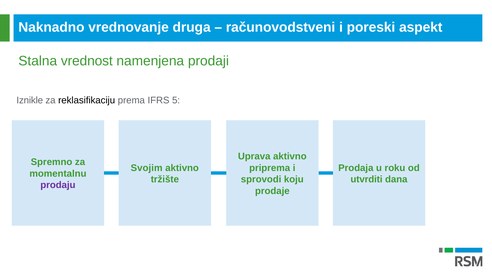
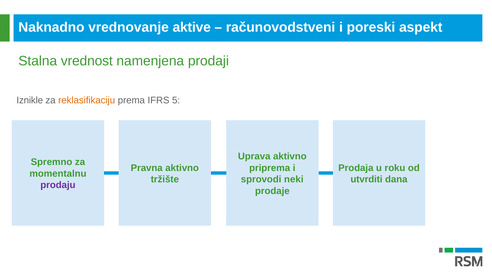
druga: druga -> aktive (192, 27)
reklasifikaciju colour: black -> orange (87, 100)
Svojim: Svojim -> Pravna (147, 168)
koju: koju -> neki (294, 179)
